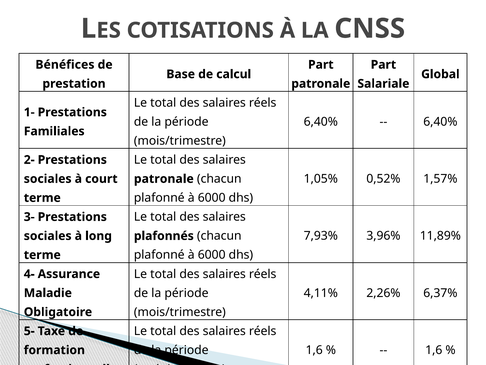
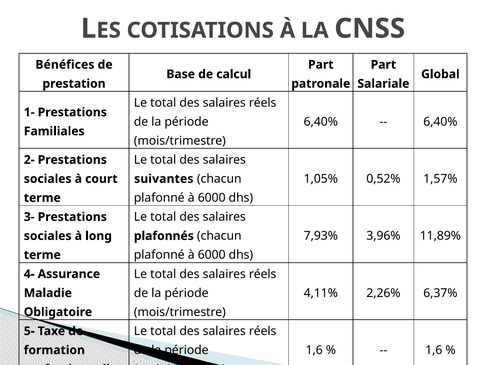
patronale: patronale -> suivantes (164, 179)
